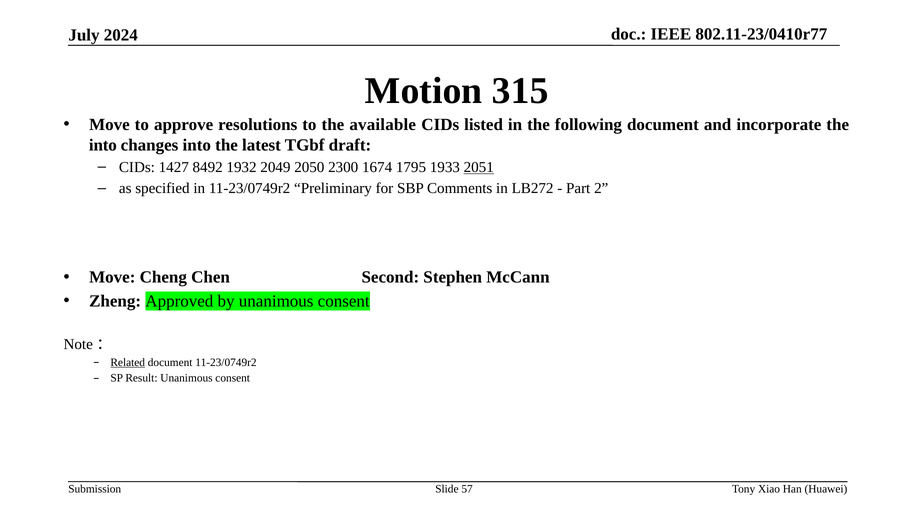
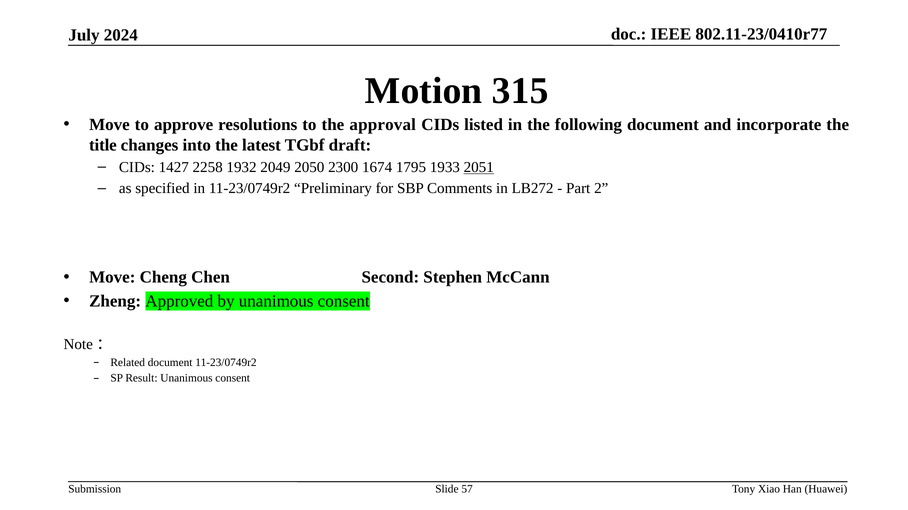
available: available -> approval (383, 125)
into: into -> title (103, 145)
8492: 8492 -> 2258 (208, 168)
Related underline: present -> none (128, 363)
